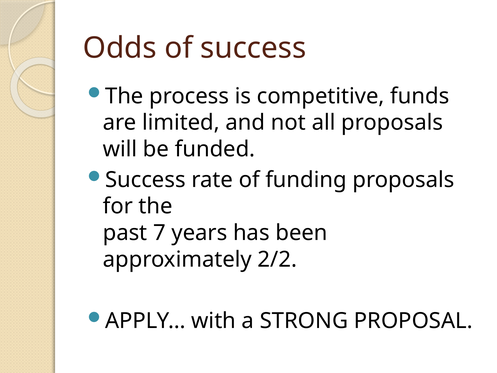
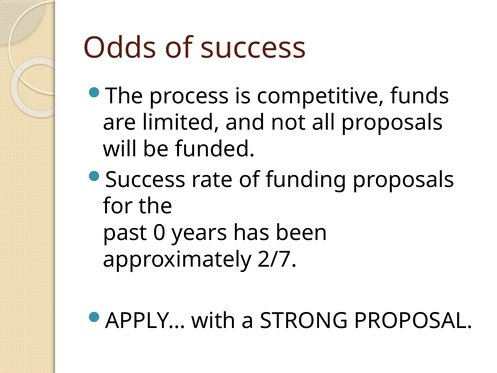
7: 7 -> 0 (159, 233)
2/2: 2/2 -> 2/7 (277, 259)
